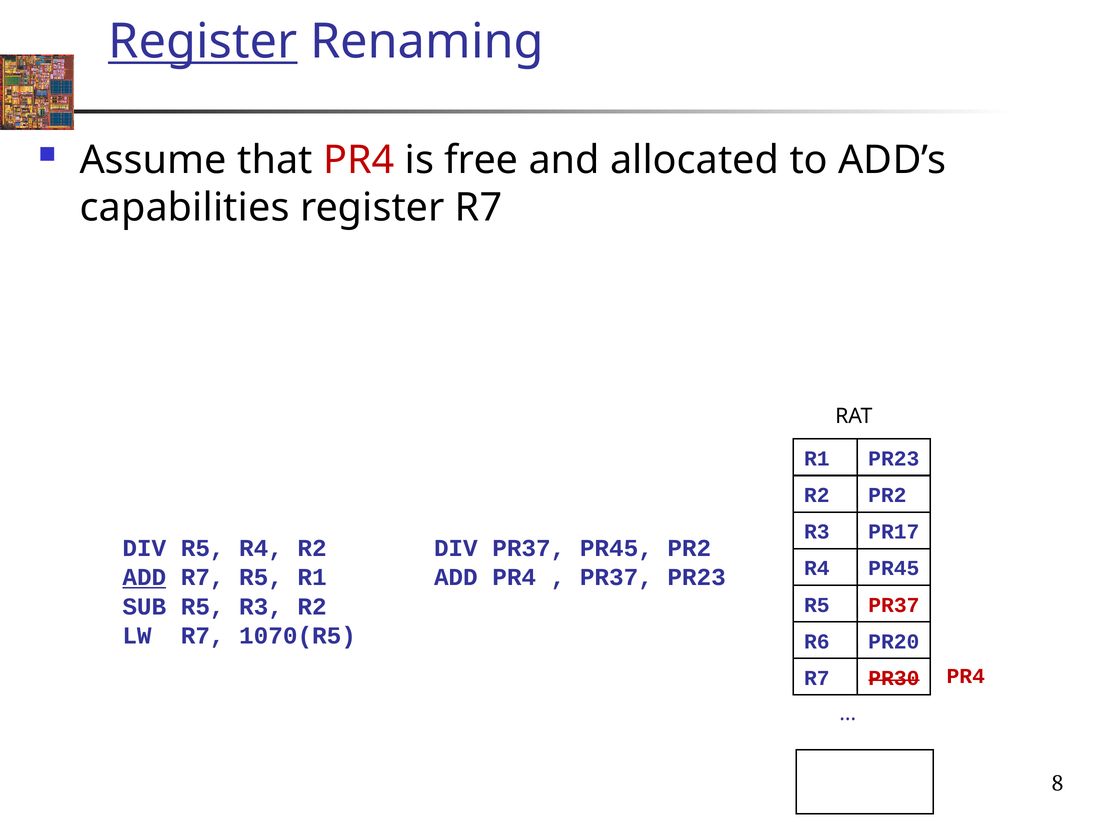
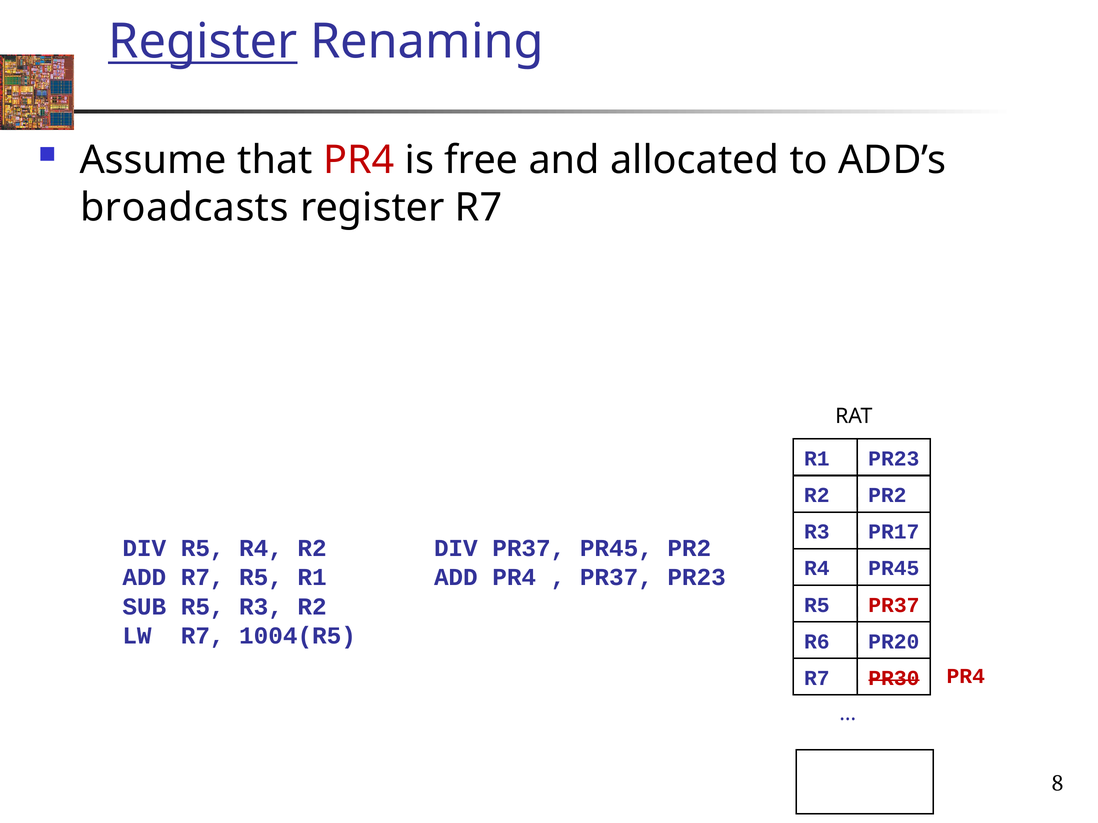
capabilities: capabilities -> broadcasts (184, 208)
ADD underline: present -> none (144, 578)
1070(R5: 1070(R5 -> 1004(R5 (298, 636)
